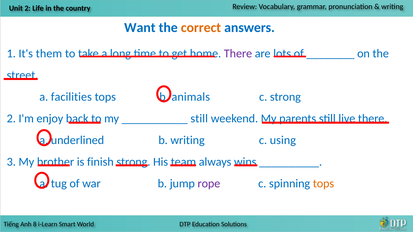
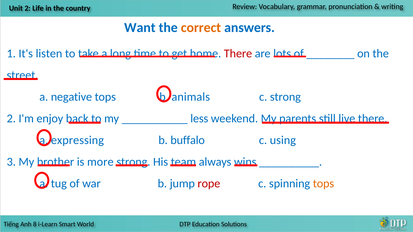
them: them -> listen (49, 54)
There colour: purple -> red (238, 54)
facilities: facilities -> negative (71, 97)
still: still -> less (199, 119)
underlined: underlined -> expressing (77, 140)
b writing: writing -> buffalo (188, 140)
finish: finish -> more (100, 162)
rope colour: purple -> red (209, 184)
